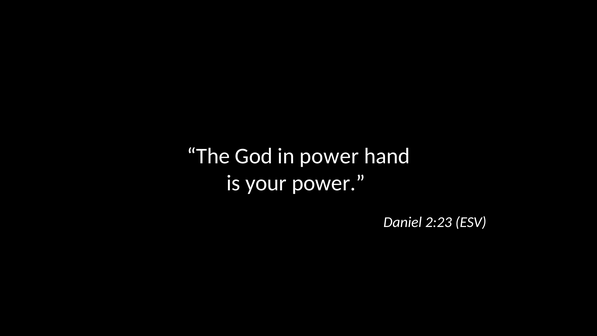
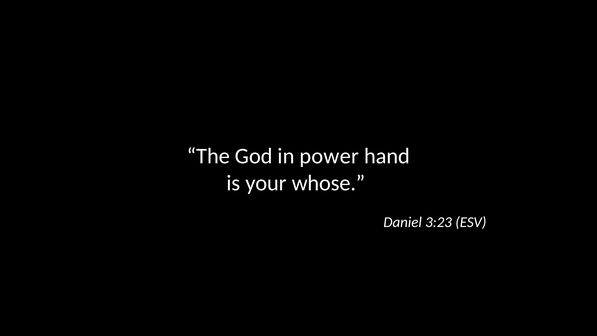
your power: power -> whose (329, 183)
2:23: 2:23 -> 3:23 (439, 222)
